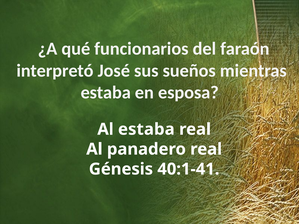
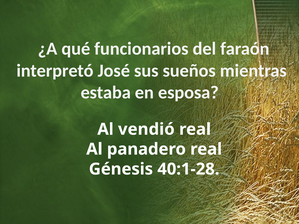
Al estaba: estaba -> vendió (146, 129)
40:1-41: 40:1-41 -> 40:1-28 (188, 169)
